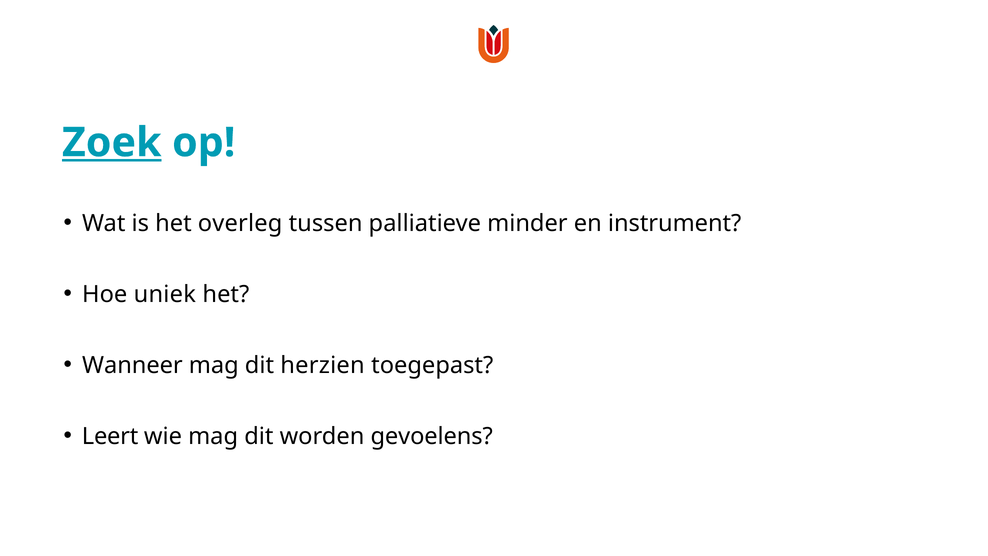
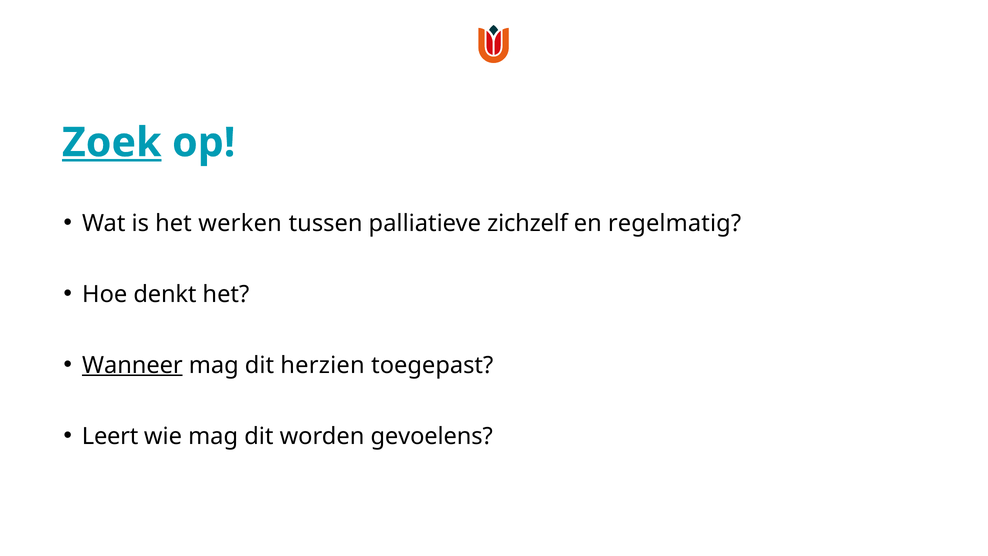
overleg: overleg -> werken (240, 223)
minder: minder -> zichzelf (527, 223)
instrument: instrument -> regelmatig (675, 223)
uniek: uniek -> denkt (165, 294)
Wanneer underline: none -> present (132, 365)
